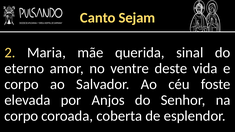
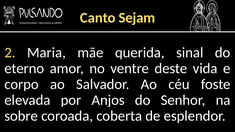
corpo: corpo -> sobre (21, 116)
